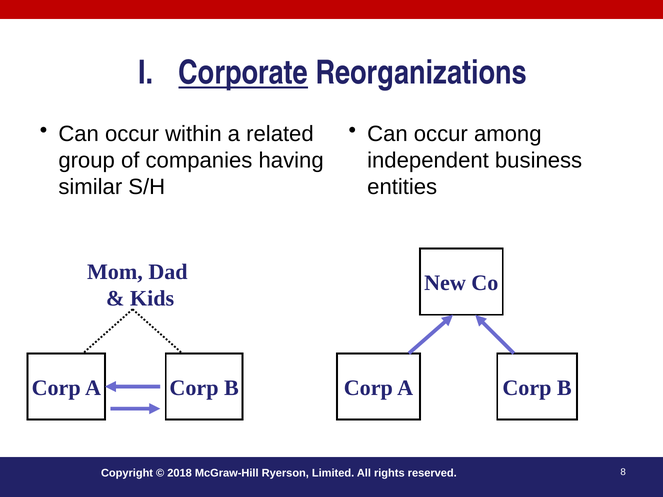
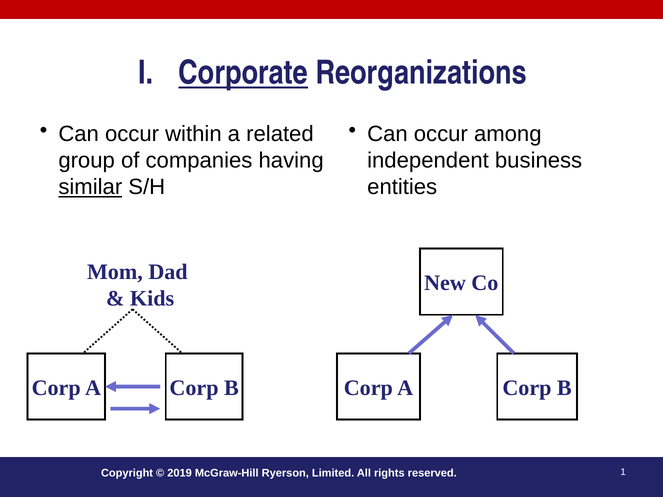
similar underline: none -> present (90, 187)
2018: 2018 -> 2019 (180, 473)
8: 8 -> 1 (623, 473)
